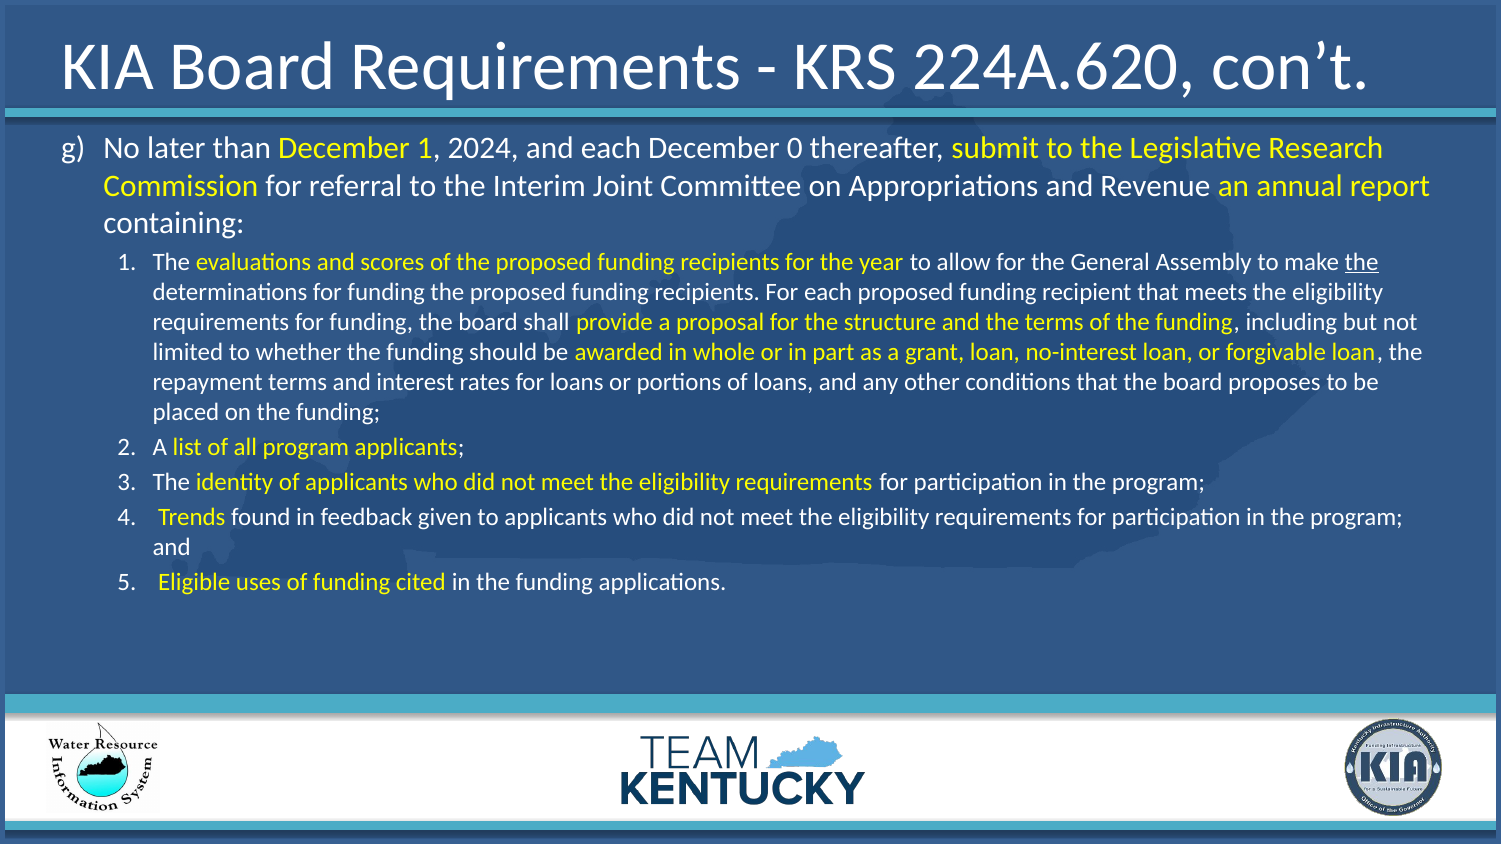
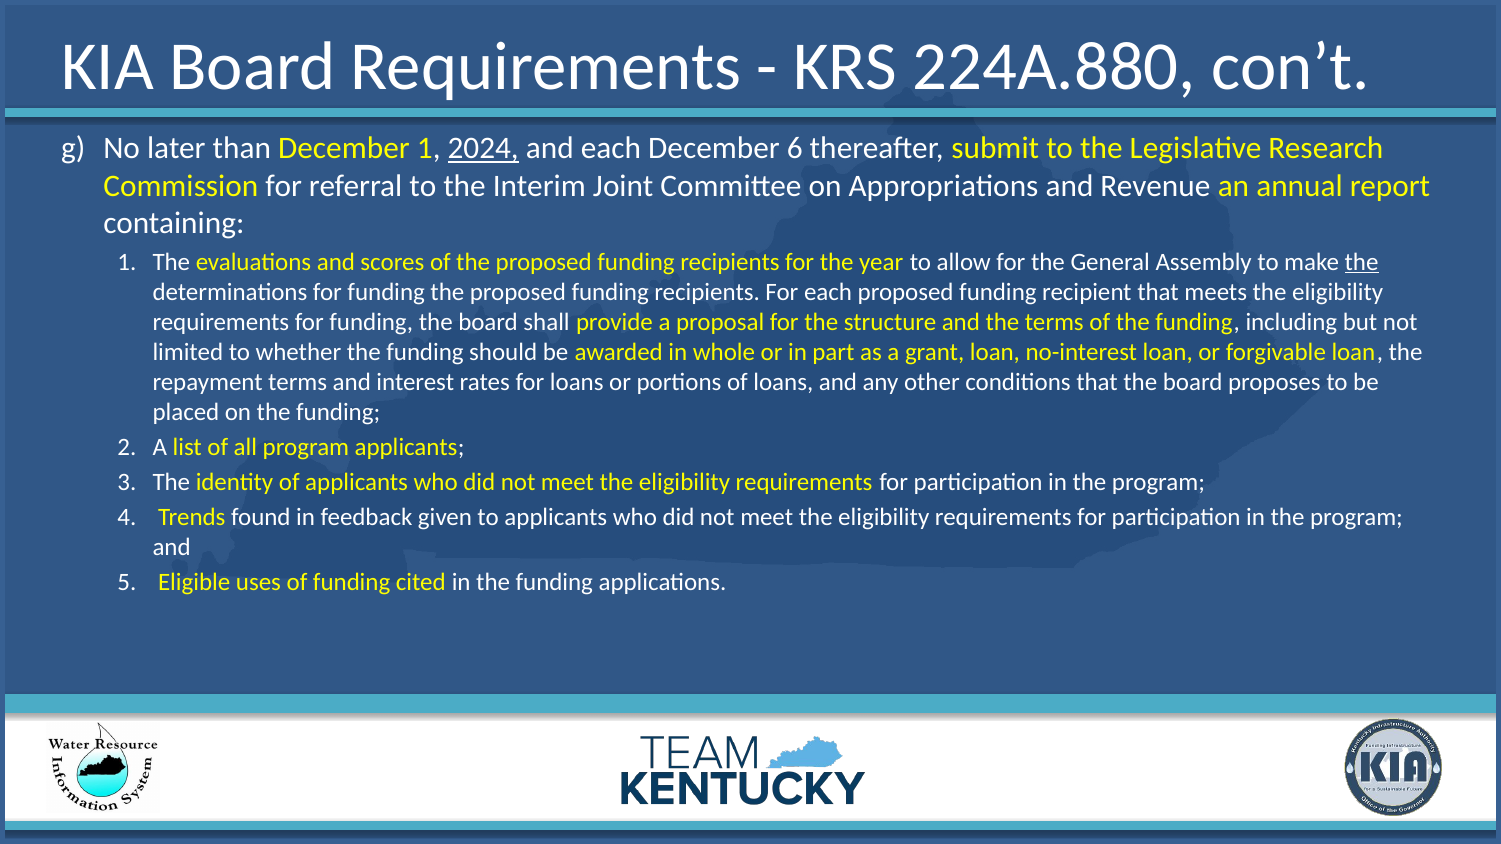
224A.620: 224A.620 -> 224A.880 (1054, 67)
2024 underline: none -> present (483, 148)
0: 0 -> 6 (795, 148)
